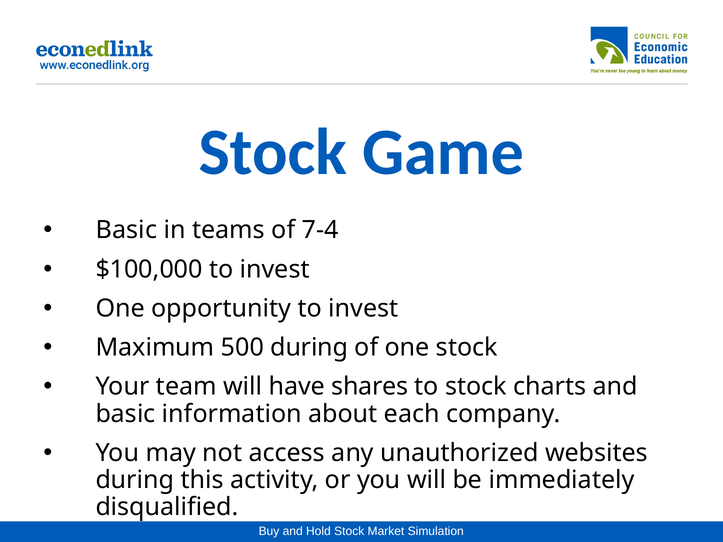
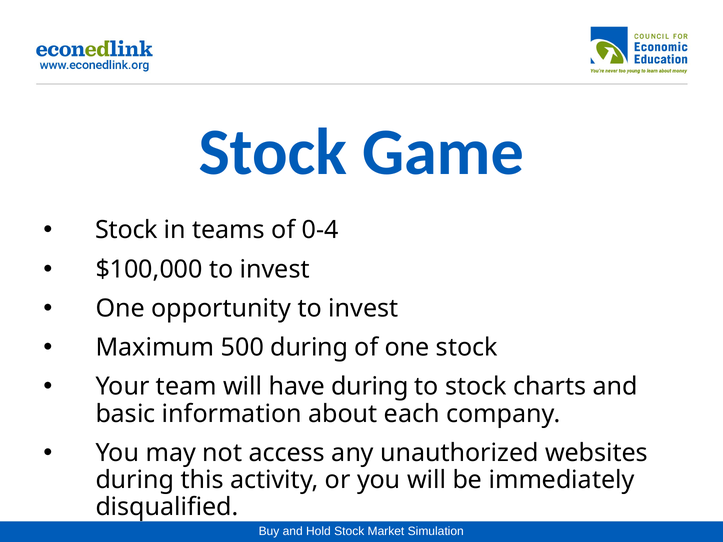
Basic: Basic -> Stock (127, 230)
7-4: 7-4 -> 0-4 (320, 230)
have shares: shares -> during (370, 387)
